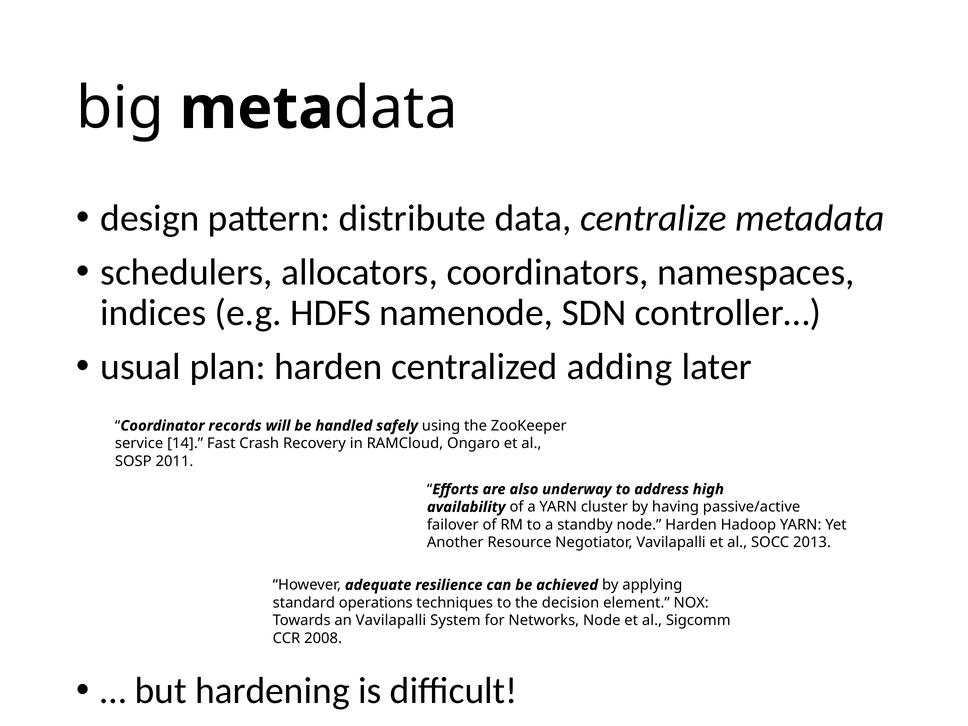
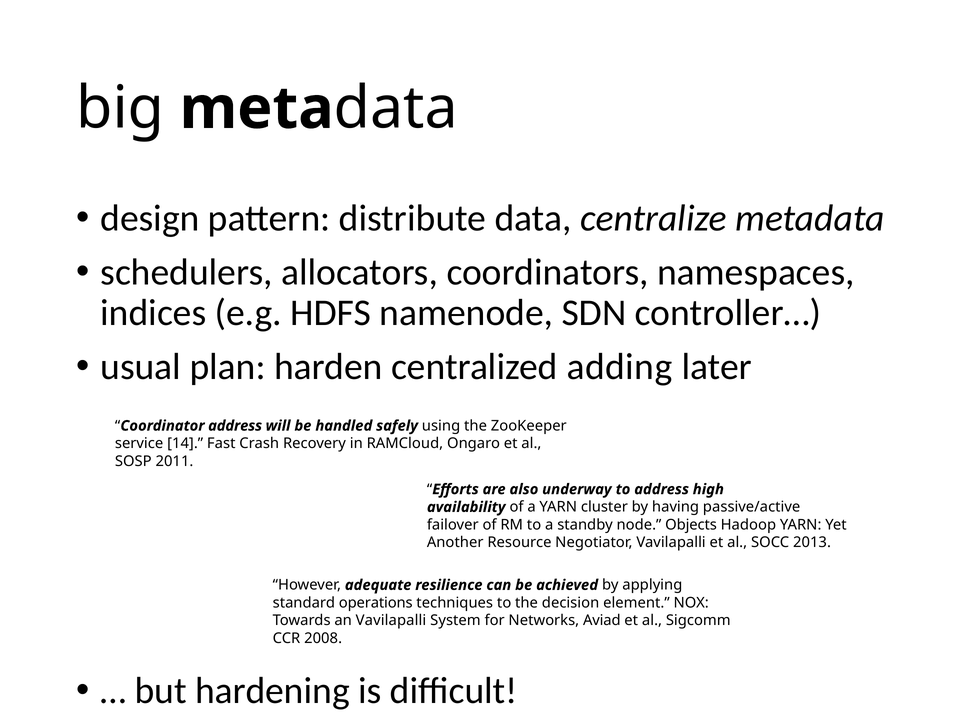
Coordinator records: records -> address (235, 426)
node Harden: Harden -> Objects (691, 525)
Networks Node: Node -> Aviad (602, 621)
